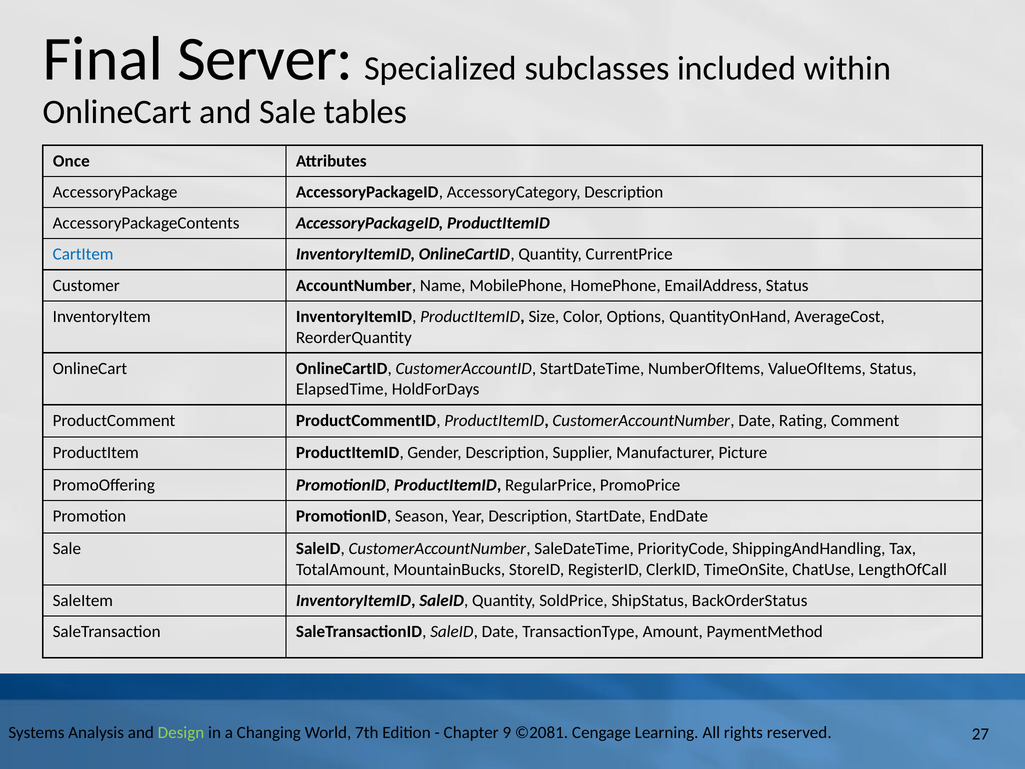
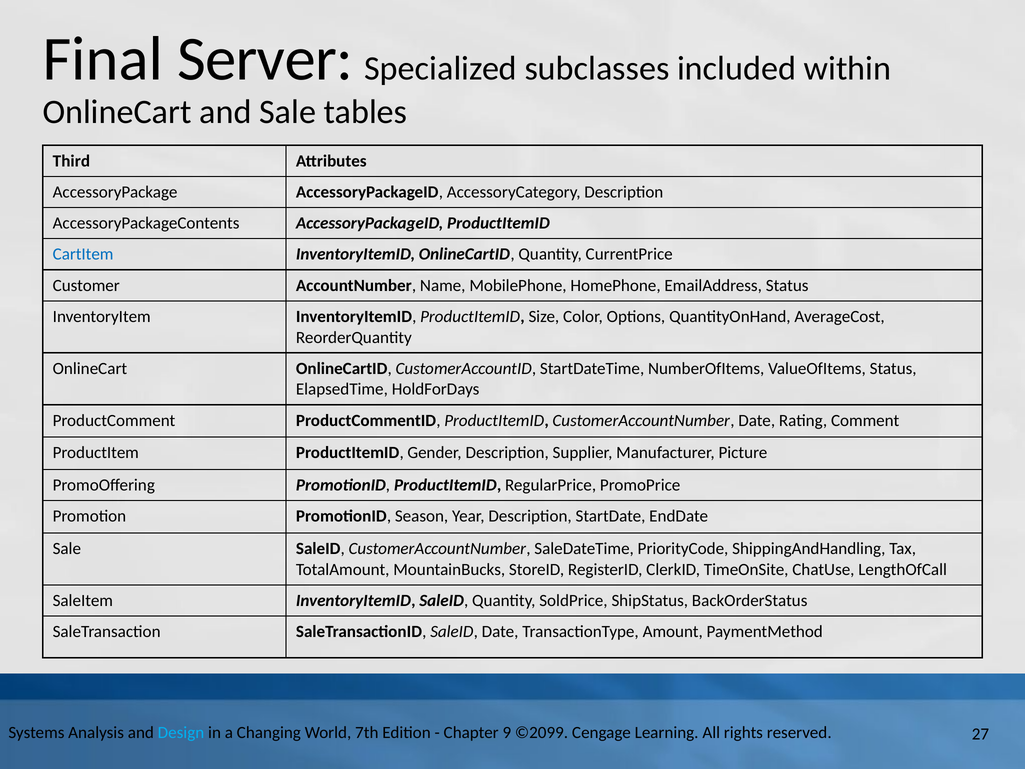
Once: Once -> Third (71, 161)
Design colour: light green -> light blue (181, 732)
©2081: ©2081 -> ©2099 (542, 732)
